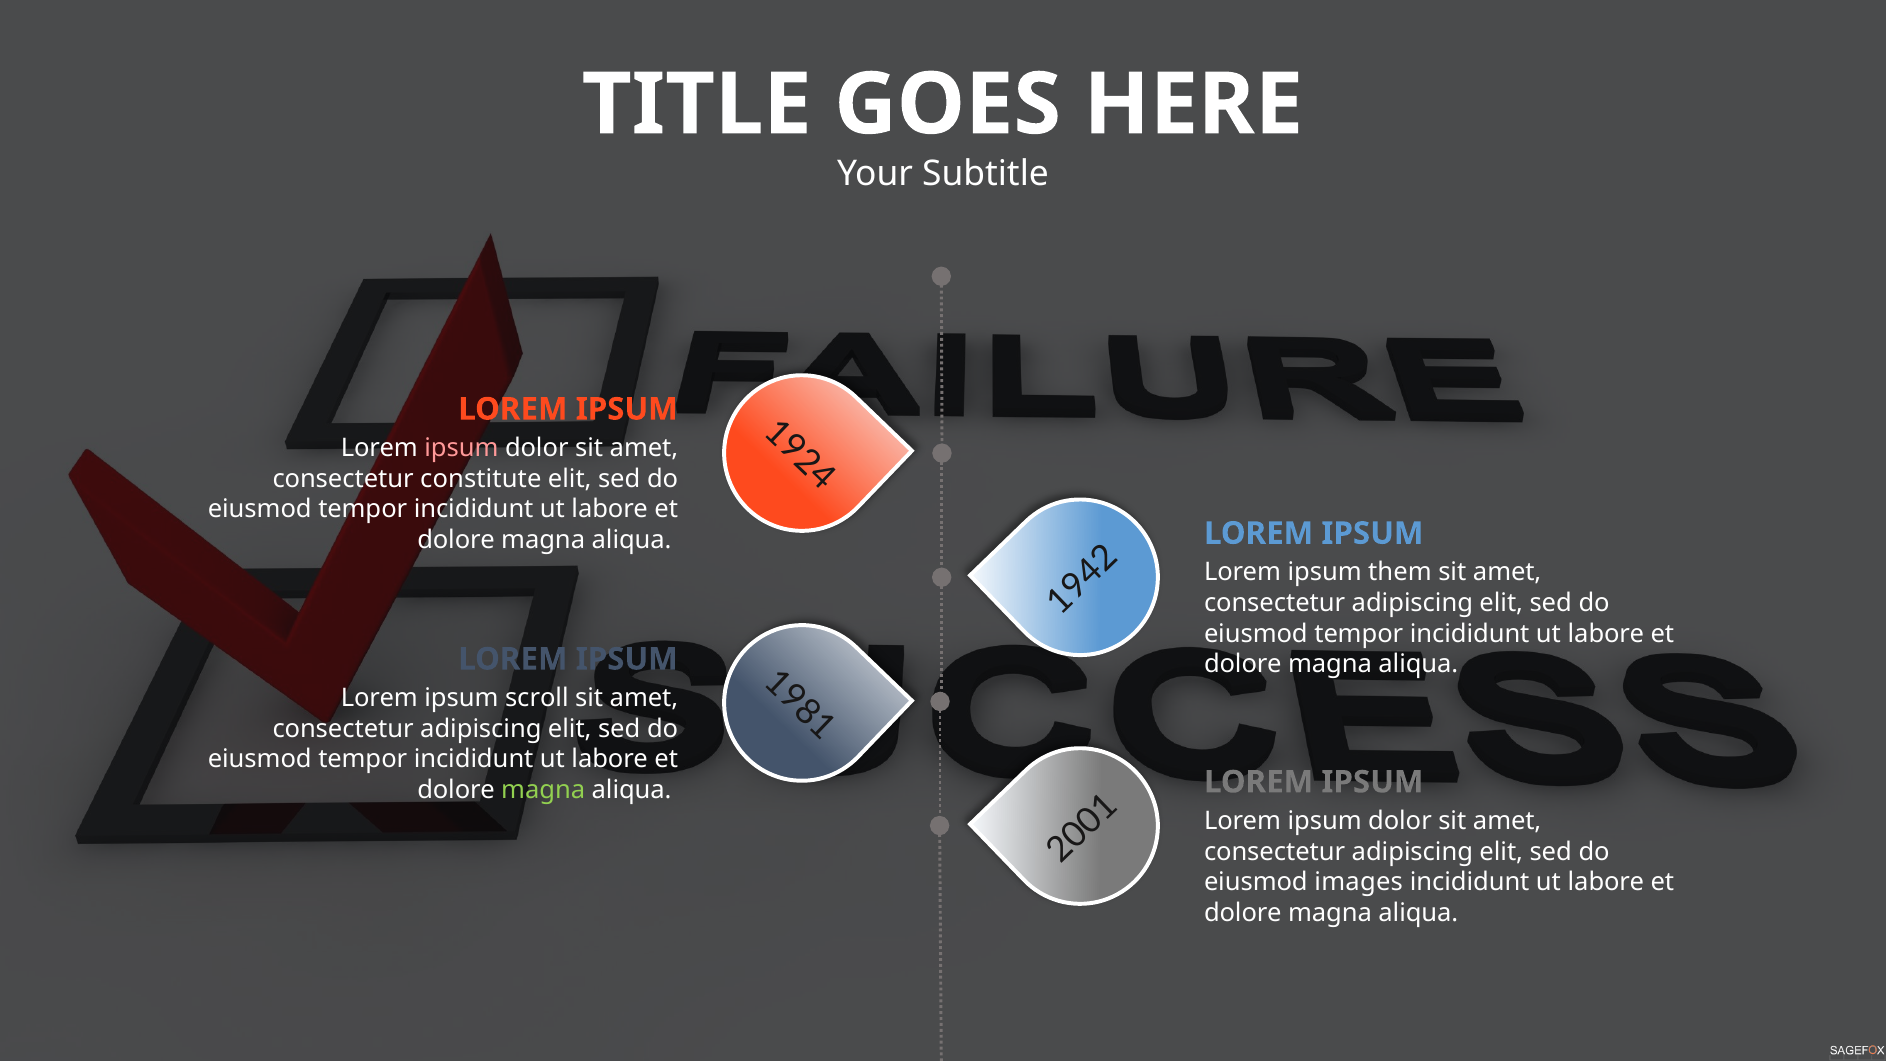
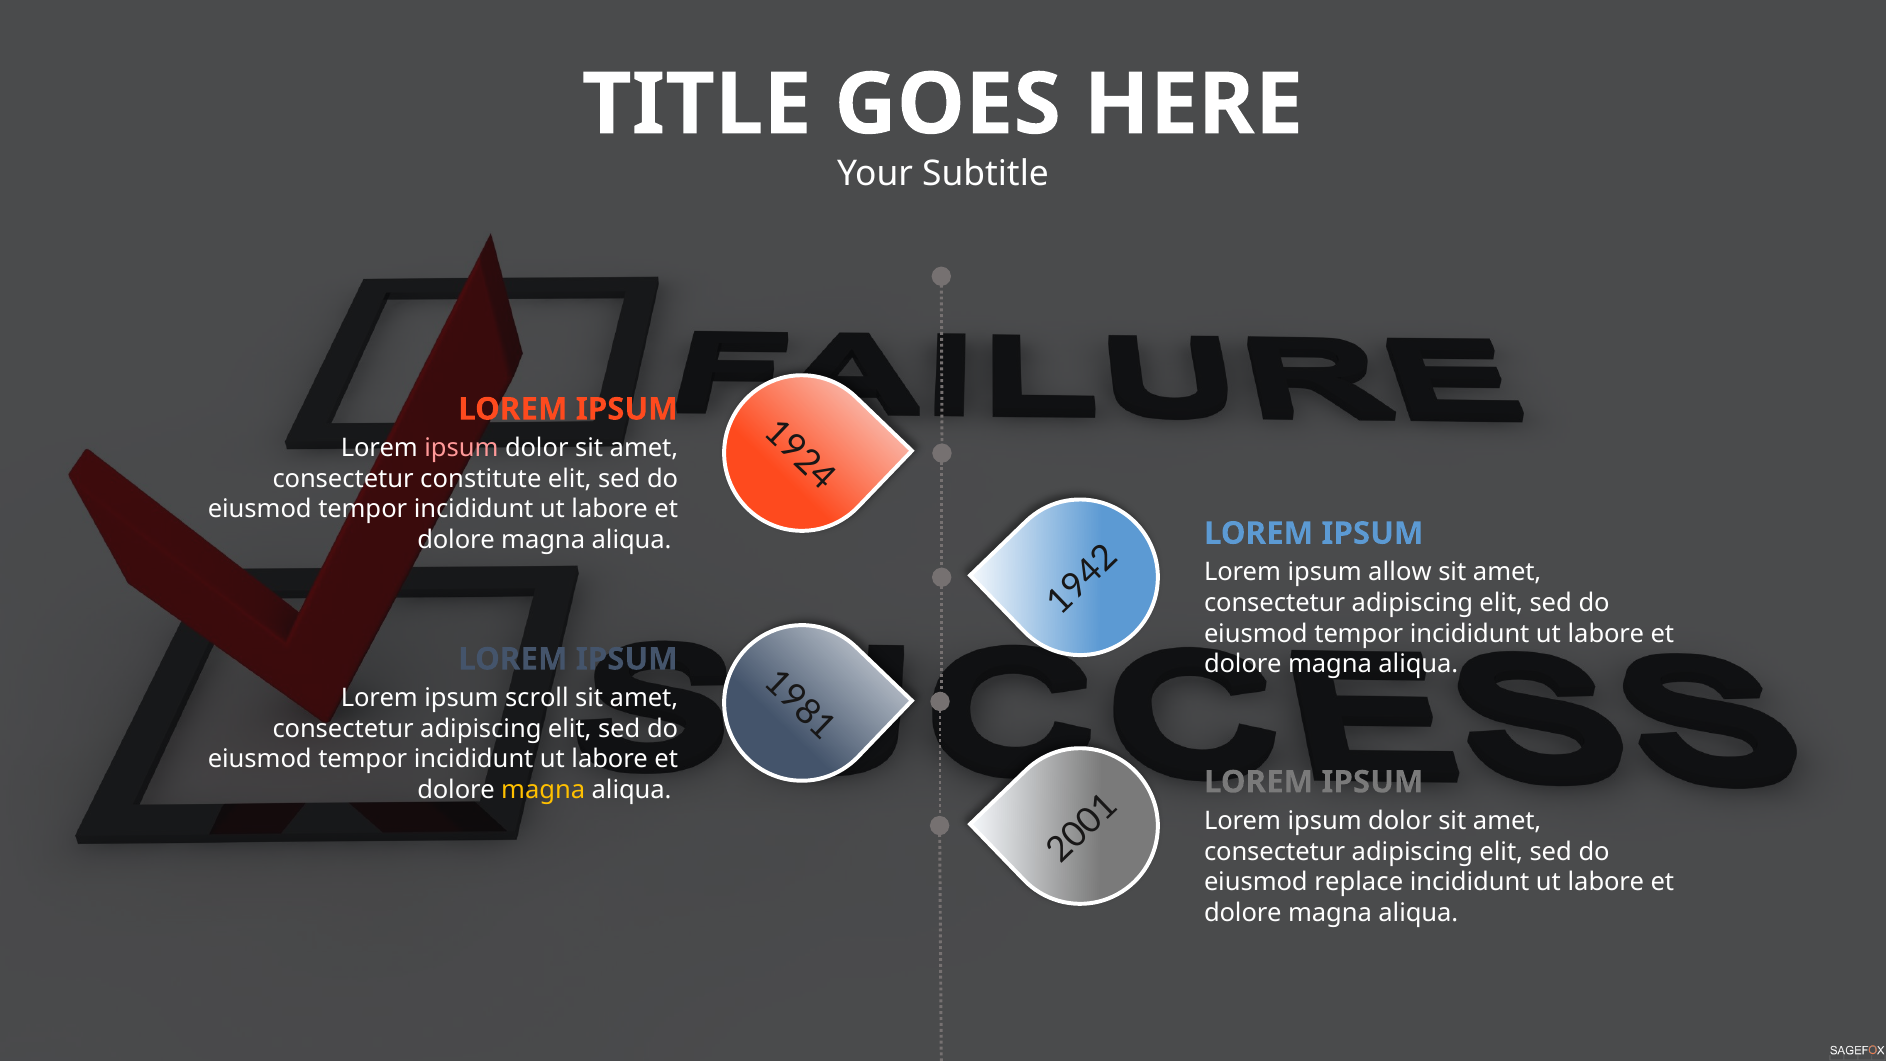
them: them -> allow (1400, 572)
magna colour: light green -> yellow (543, 790)
images: images -> replace (1359, 882)
